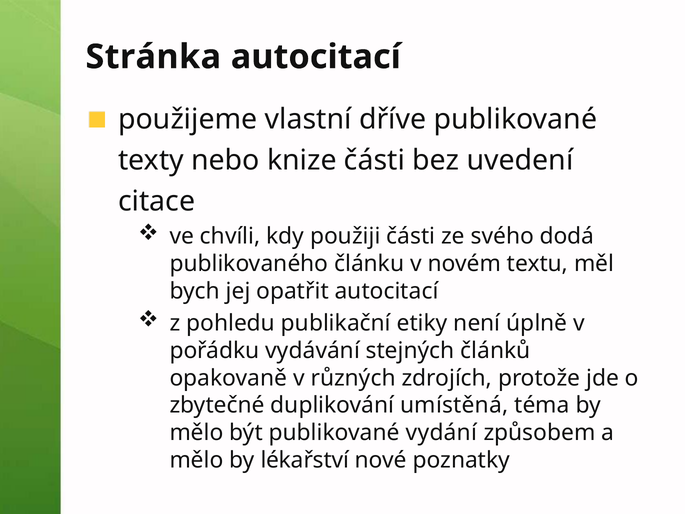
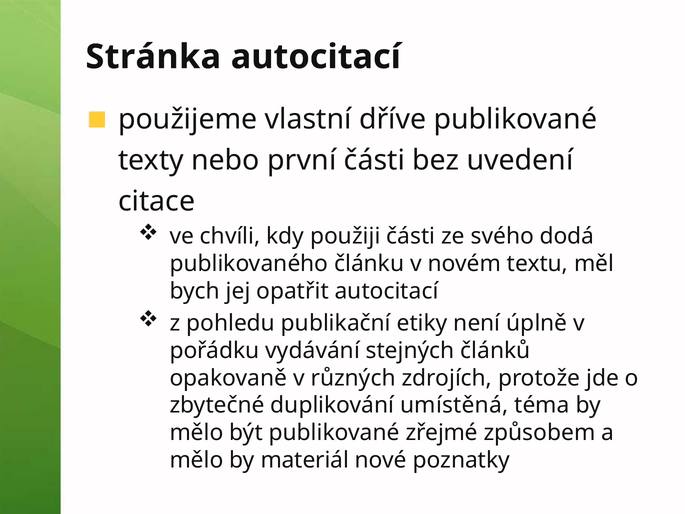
knize: knize -> první (302, 160)
vydání: vydání -> zřejmé (442, 433)
lékařství: lékařství -> materiál (305, 460)
